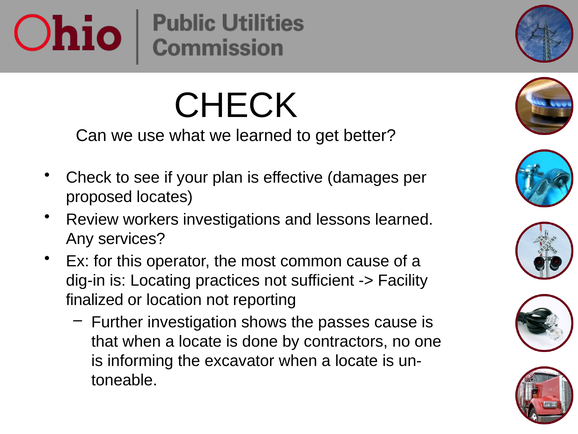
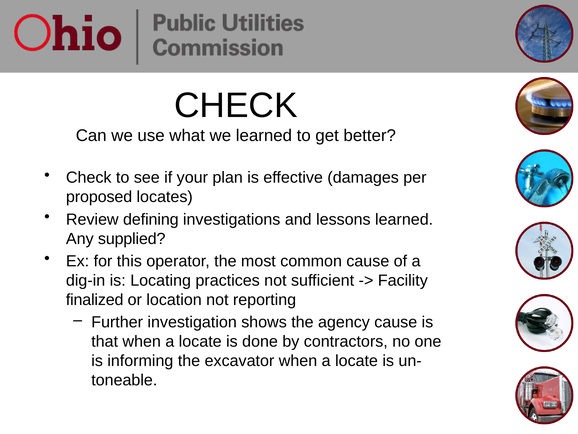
workers: workers -> defining (151, 219)
services: services -> supplied (132, 238)
passes: passes -> agency (344, 322)
